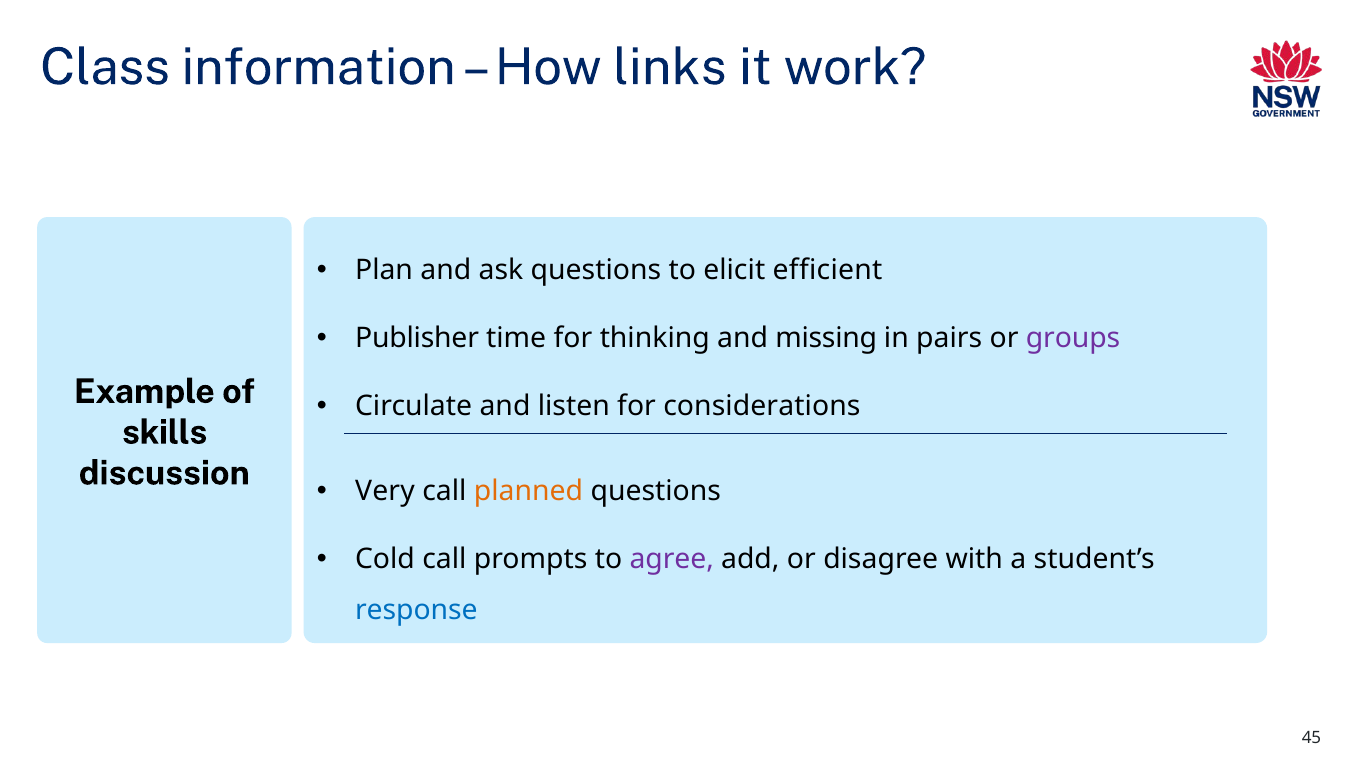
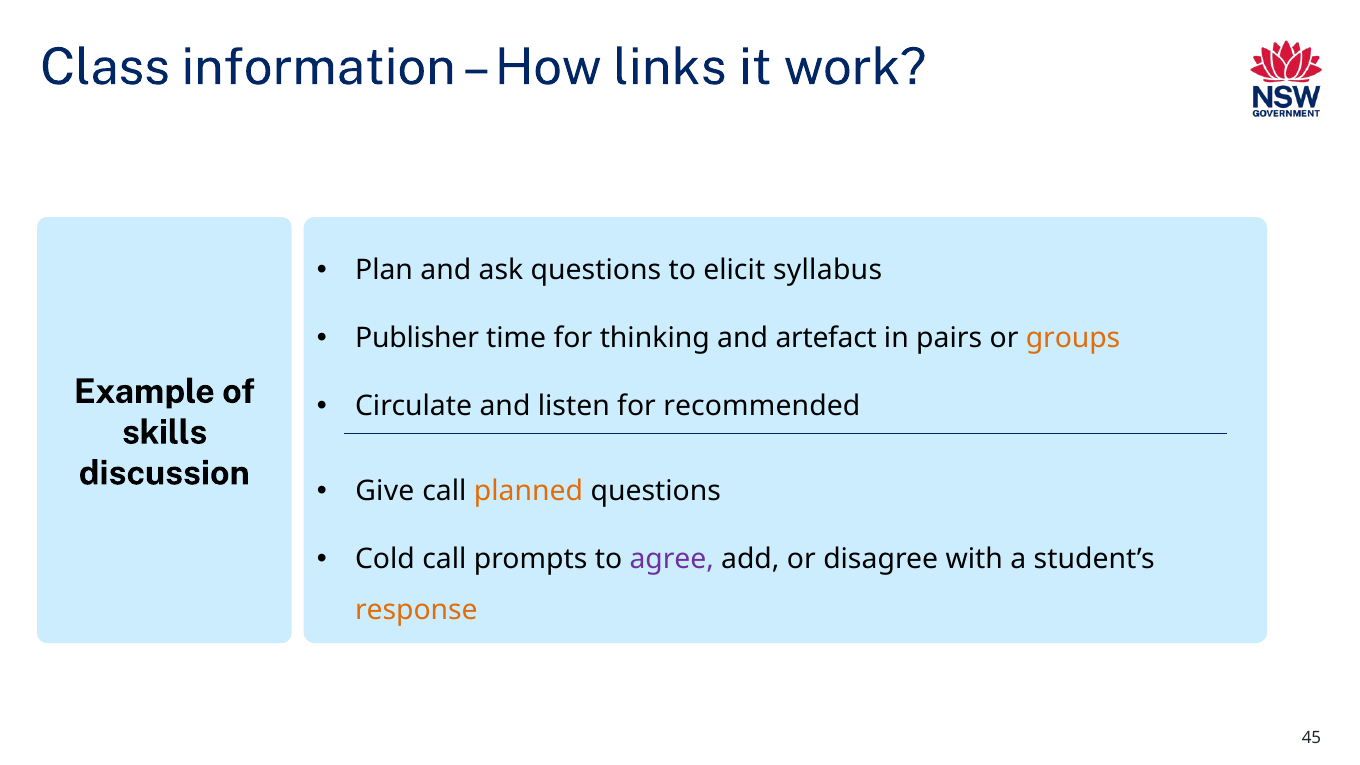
efficient: efficient -> syllabus (828, 271)
missing: missing -> artefact (826, 339)
groups colour: purple -> orange (1073, 339)
considerations: considerations -> recommended (762, 407)
Very: Very -> Give (385, 492)
response colour: blue -> orange (416, 611)
